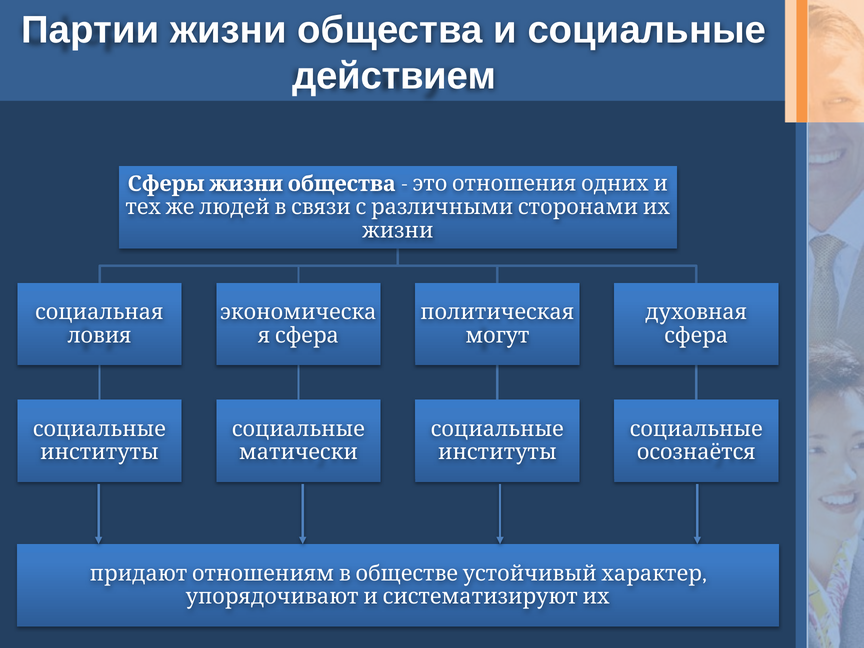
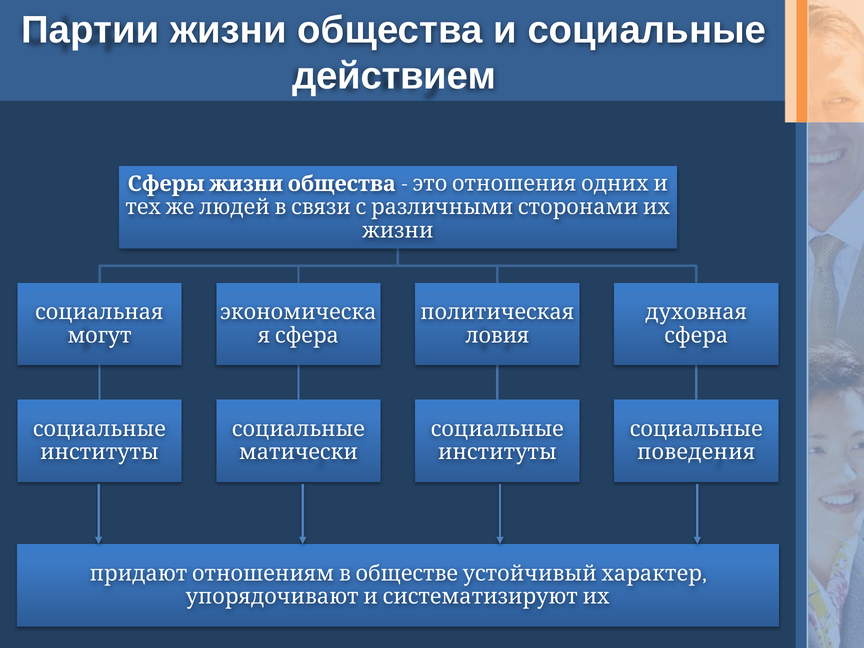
ловия: ловия -> могут (99, 336)
могут: могут -> ловия (497, 336)
осознаётся: осознаётся -> поведения (696, 452)
